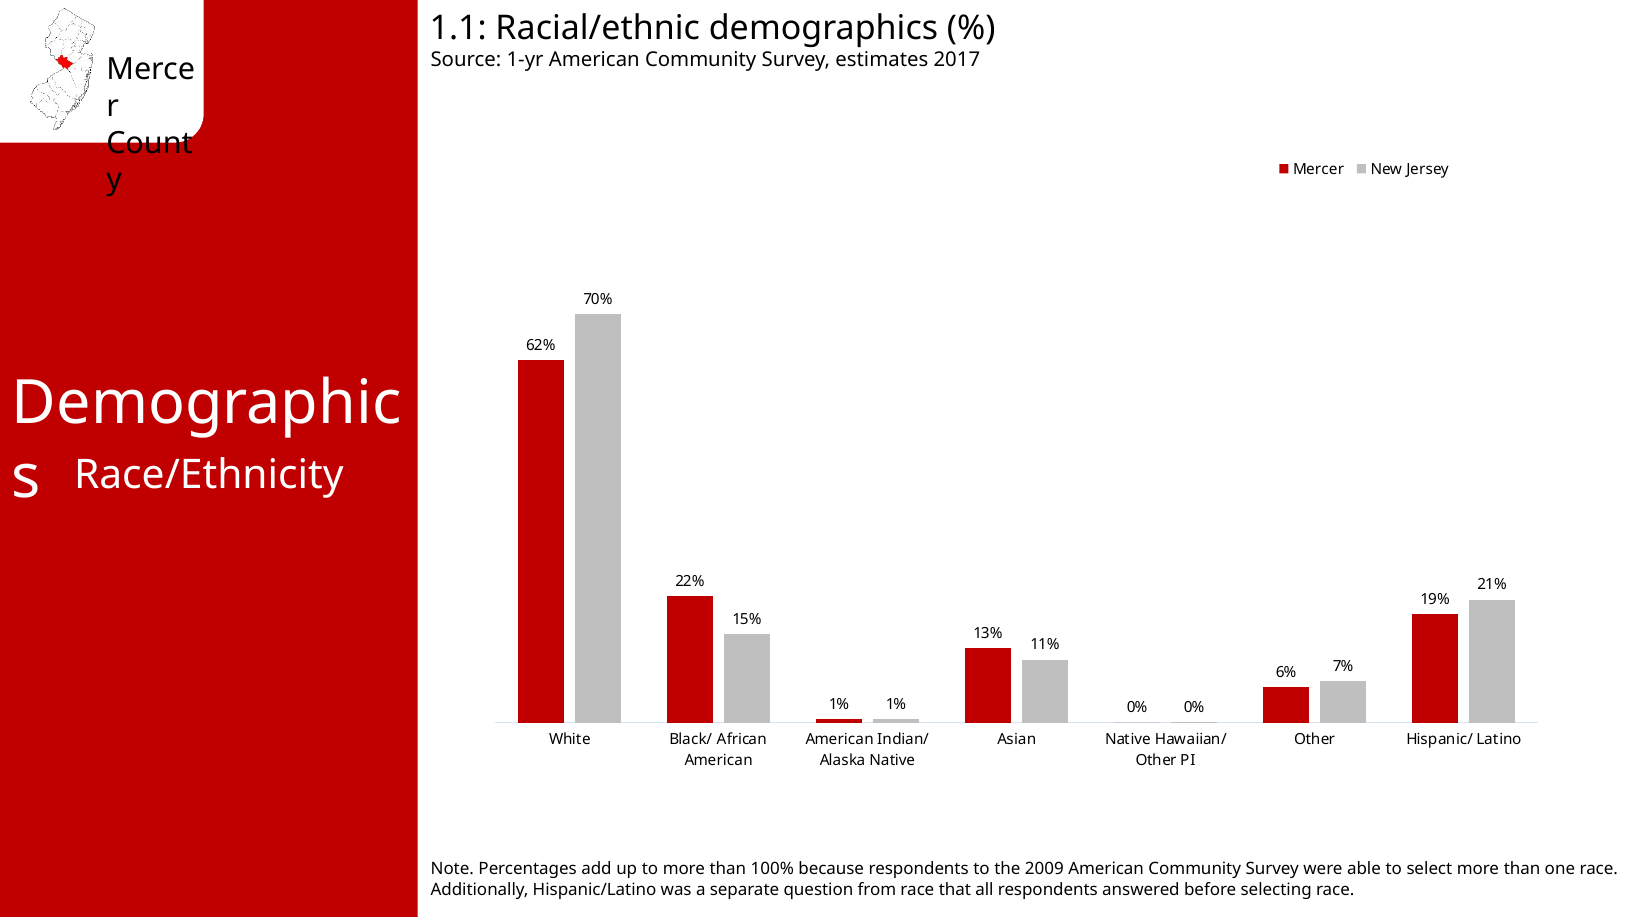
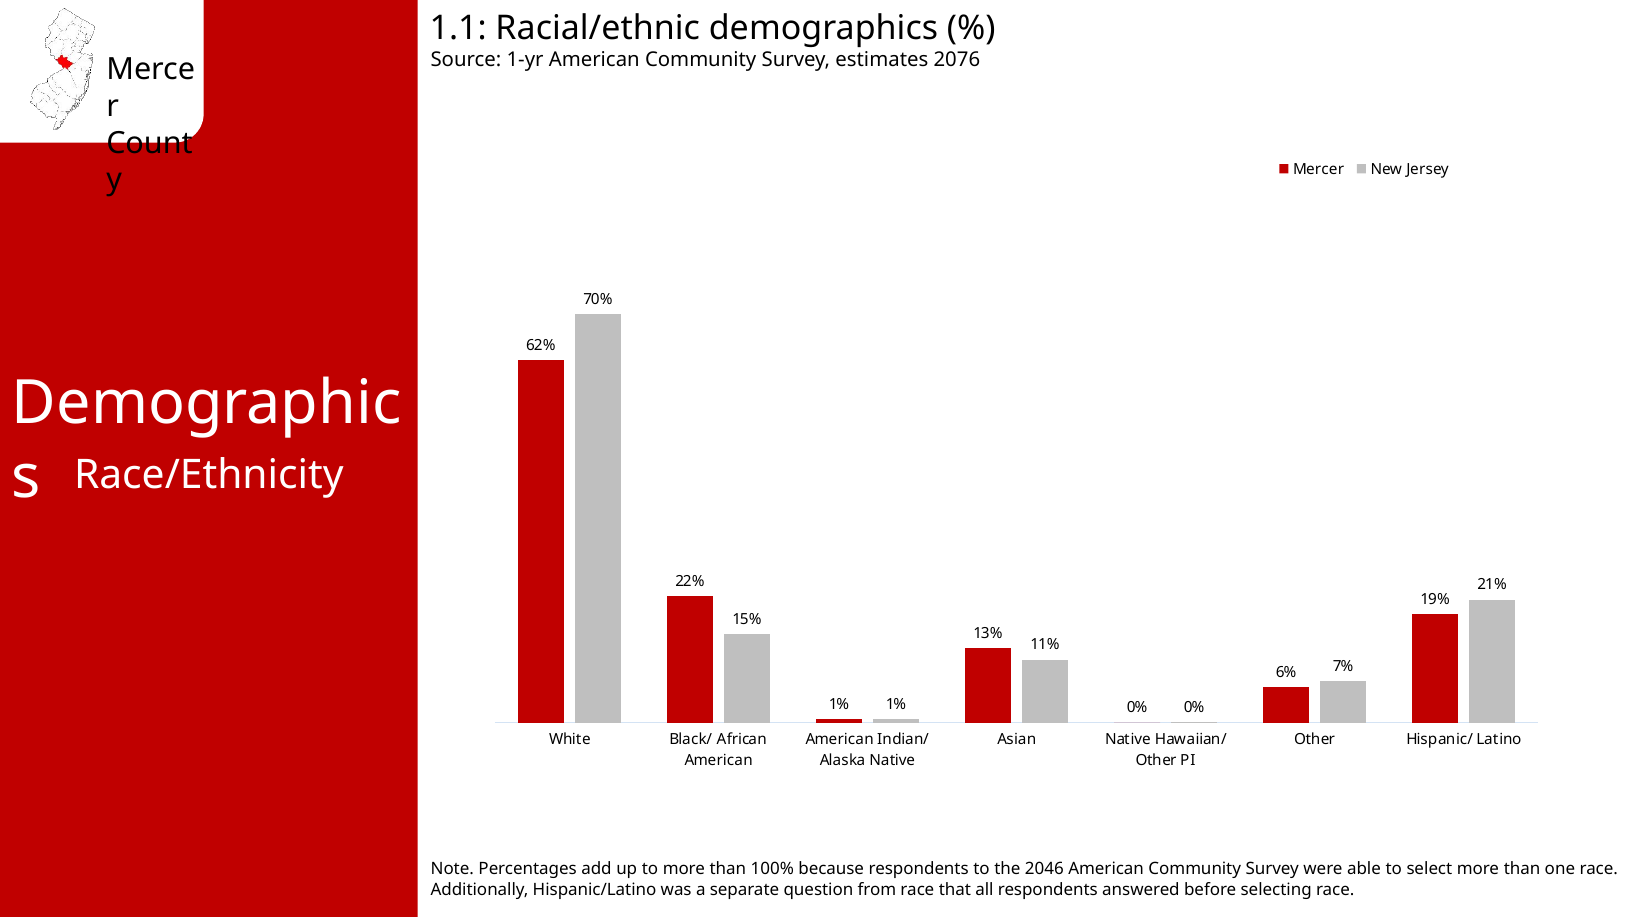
2017: 2017 -> 2076 (957, 60)
2009: 2009 -> 2046 (1044, 869)
